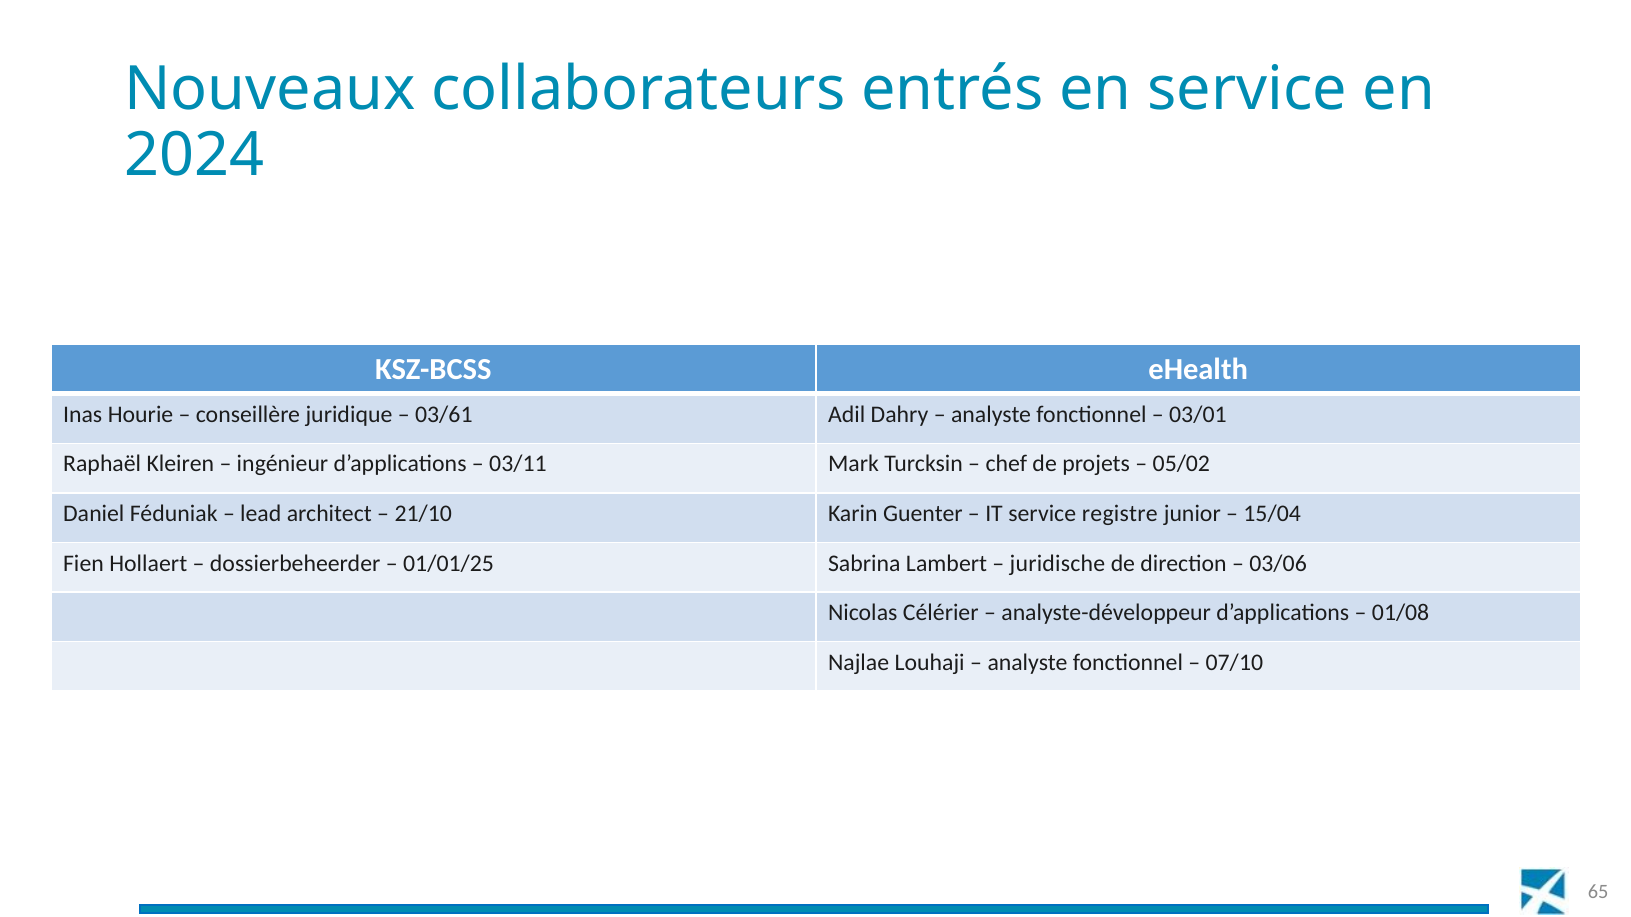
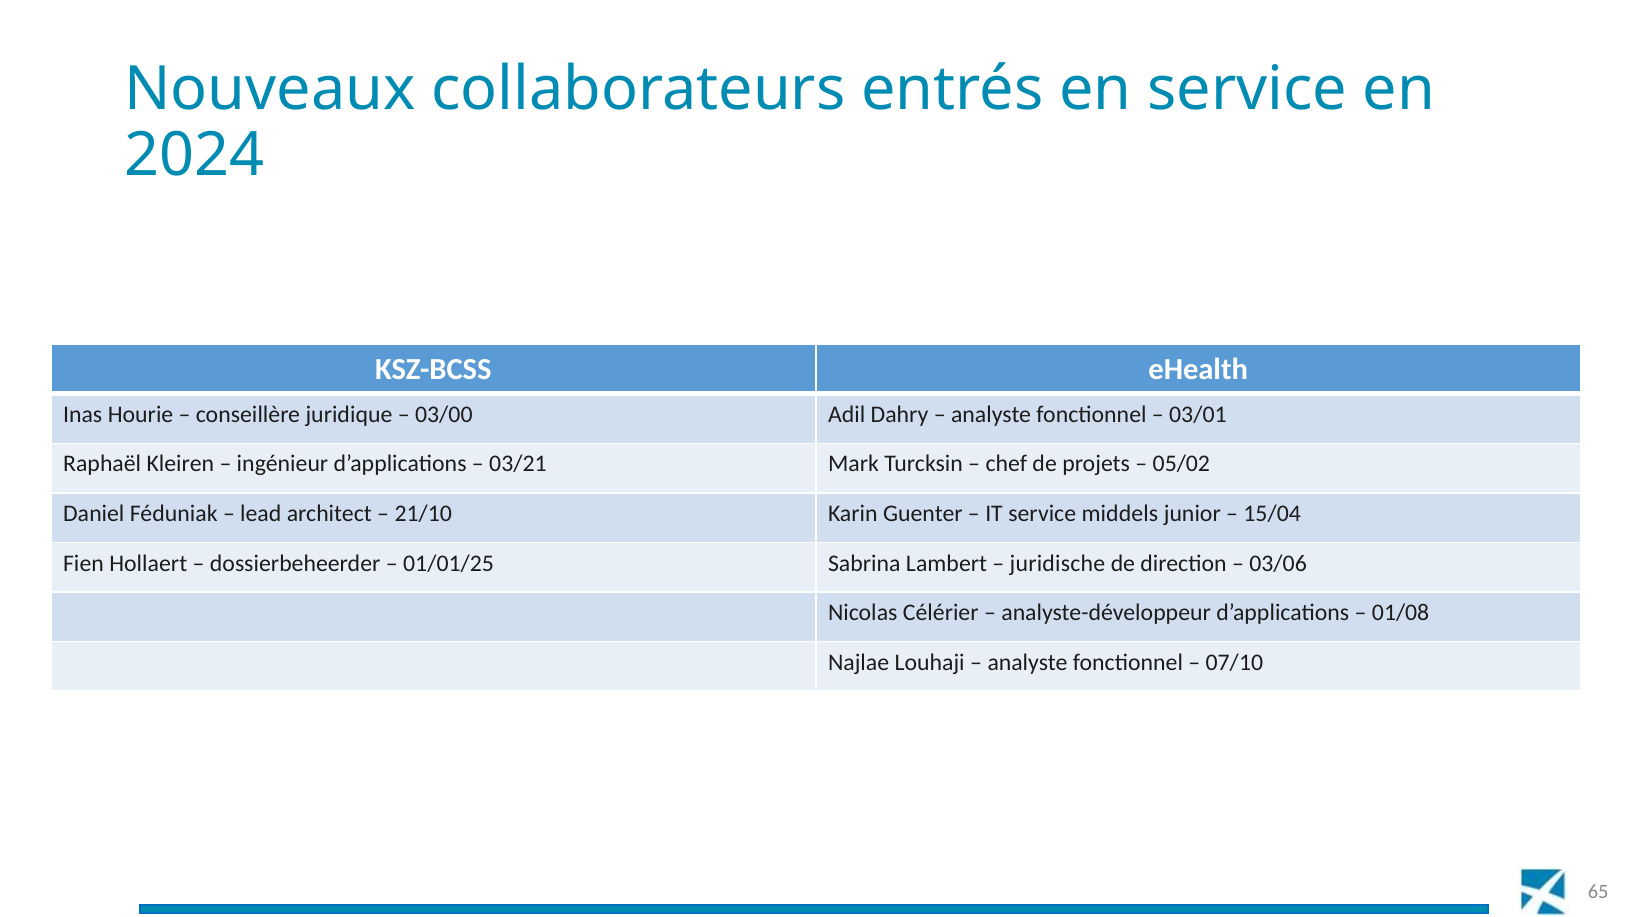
03/61: 03/61 -> 03/00 (444, 415)
03/11: 03/11 -> 03/21 (518, 464)
registre: registre -> middels (1120, 514)
